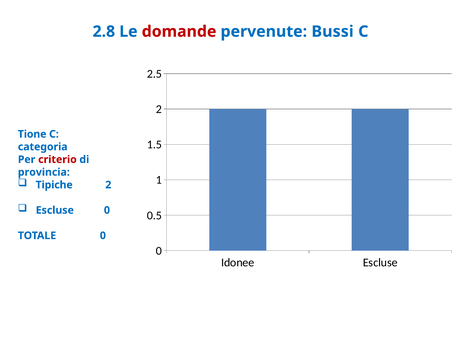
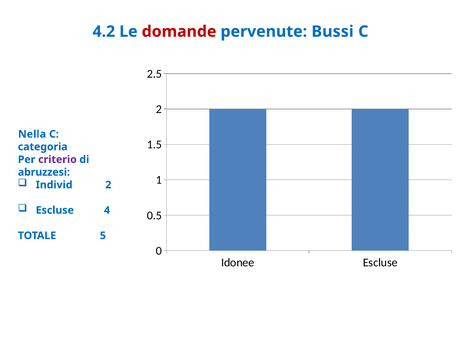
2.8: 2.8 -> 4.2 (104, 32)
Tione: Tione -> Nella (32, 134)
criterio colour: red -> purple (57, 159)
provincia: provincia -> abruzzesi (44, 172)
Tipiche: Tipiche -> Individ (54, 185)
0: 0 -> 4 (107, 210)
TOTALE 0: 0 -> 5 (103, 236)
